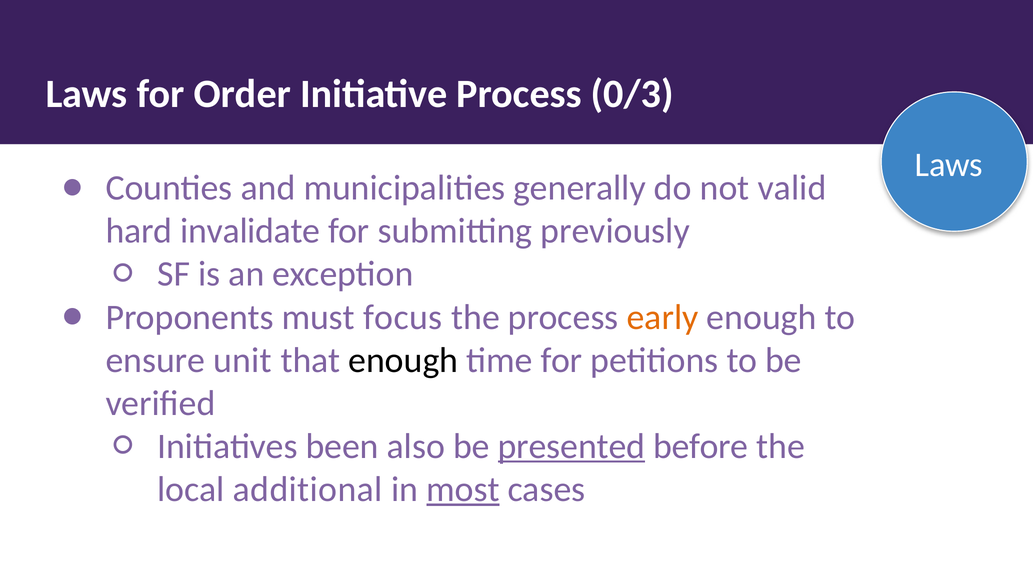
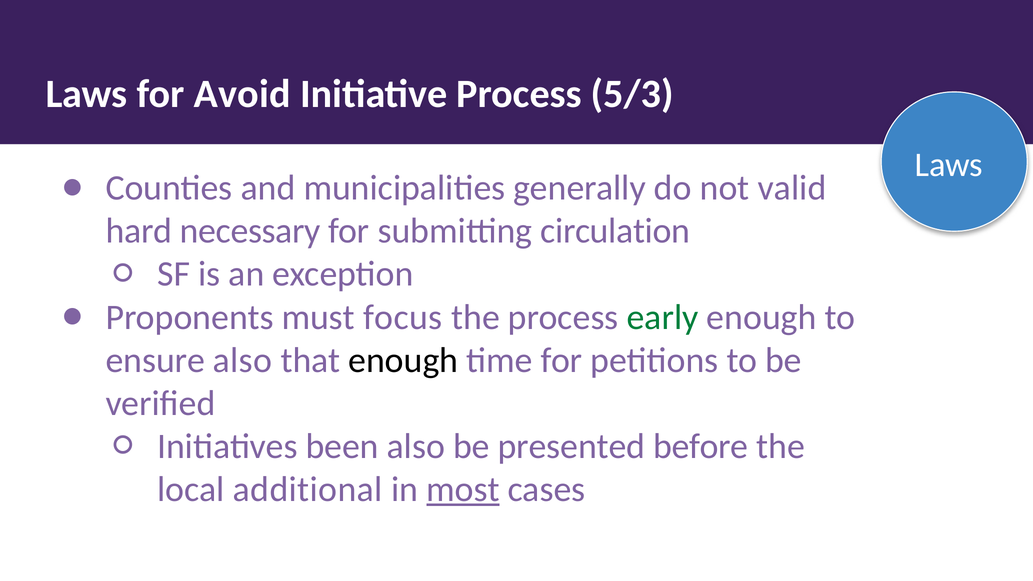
Order: Order -> Avoid (242, 94)
0/3: 0/3 -> 5/3 (632, 94)
invalidate: invalidate -> necessary (250, 231)
previously: previously -> circulation (615, 231)
early colour: orange -> green (663, 317)
ensure unit: unit -> also (243, 360)
presented underline: present -> none (571, 446)
